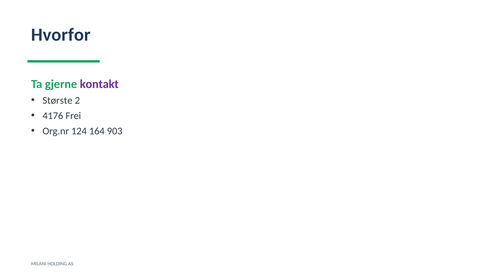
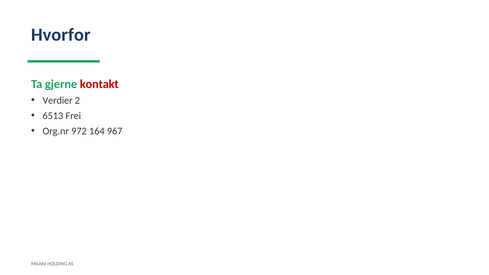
kontakt colour: purple -> red (99, 84)
Største: Største -> Verdier (58, 101)
4176: 4176 -> 6513 (53, 116)
124: 124 -> 972 (79, 131)
903: 903 -> 967 (115, 131)
